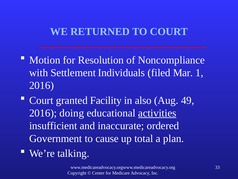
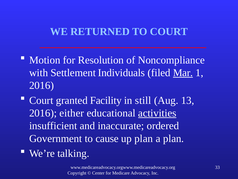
Mar underline: none -> present (183, 73)
also: also -> still (143, 100)
49: 49 -> 13 (188, 100)
doing: doing -> either (72, 113)
up total: total -> plan (144, 138)
